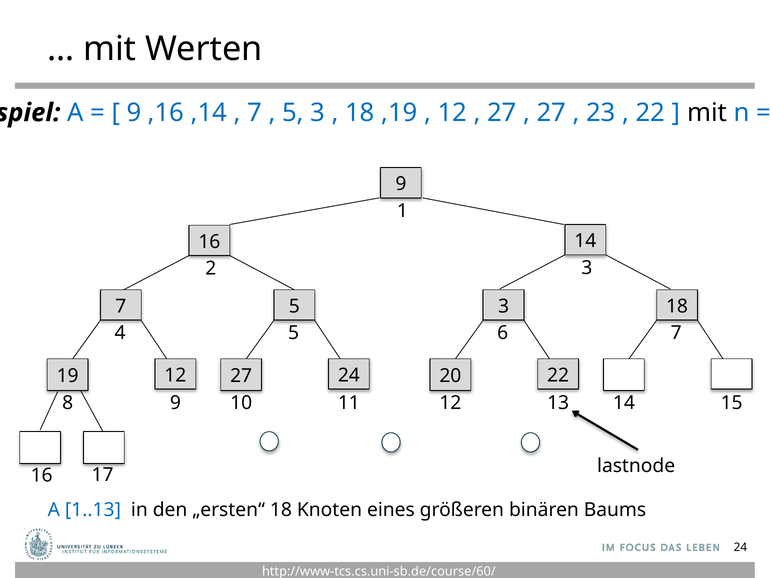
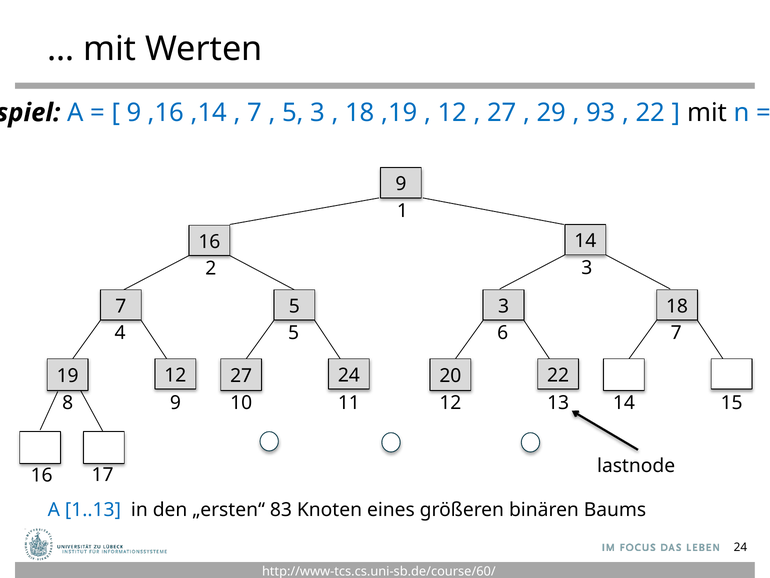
27: 27 -> 29 (551, 113)
23: 23 -> 93 (601, 113)
„ersten“ 18: 18 -> 83 (281, 509)
